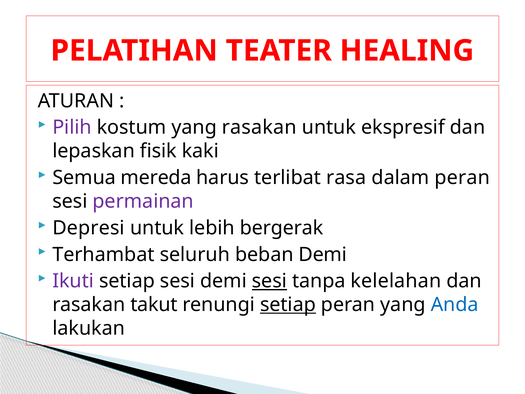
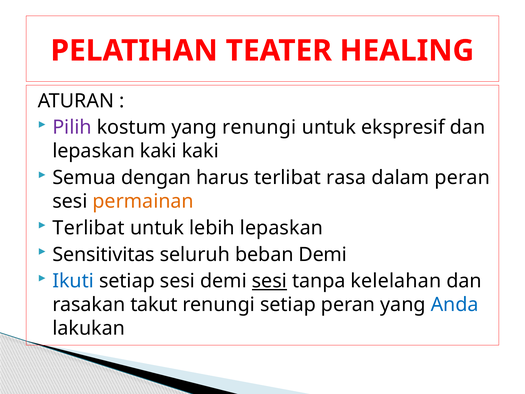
yang rasakan: rasakan -> renungi (259, 127)
lepaskan fisik: fisik -> kaki (158, 151)
mereda: mereda -> dengan (156, 178)
permainan colour: purple -> orange (143, 201)
Depresi: Depresi -> Terlibat (89, 228)
lebih bergerak: bergerak -> lepaskan (281, 228)
Terhambat: Terhambat -> Sensitivitas (104, 254)
Ikuti colour: purple -> blue (73, 281)
setiap underline: present -> none (288, 305)
